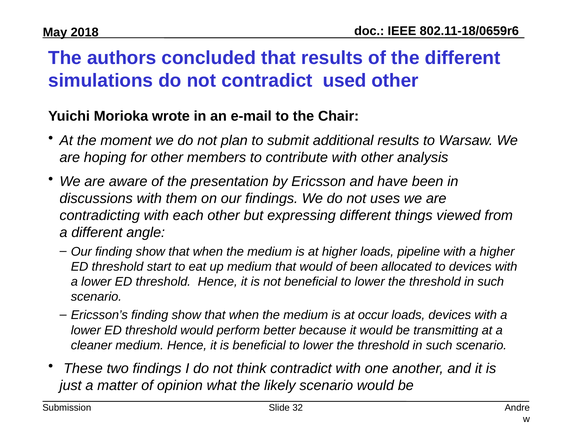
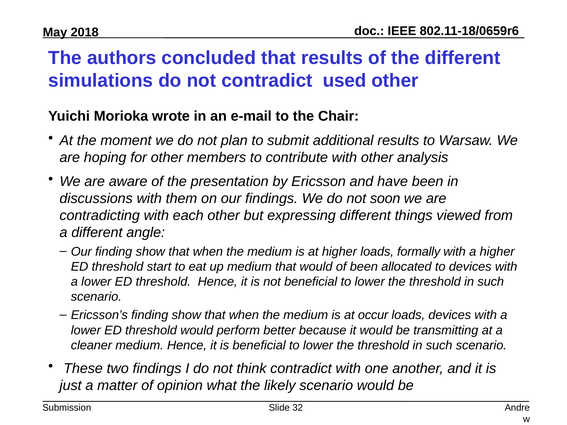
uses: uses -> soon (385, 199)
pipeline: pipeline -> formally (419, 252)
